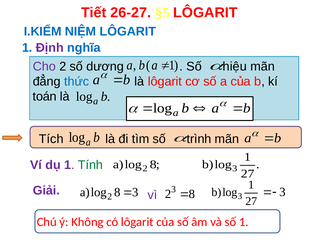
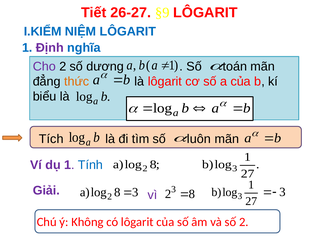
§5: §5 -> §9 (162, 13)
hiệu: hiệu -> toán (235, 67)
thức colour: blue -> orange (77, 82)
toán: toán -> biểu (45, 97)
trình: trình -> luôn (199, 139)
Tính colour: green -> blue (90, 165)
số 1: 1 -> 2 (244, 222)
